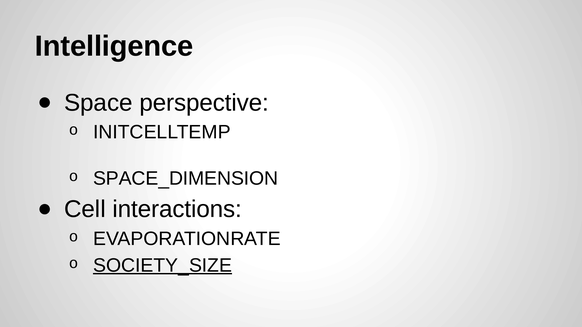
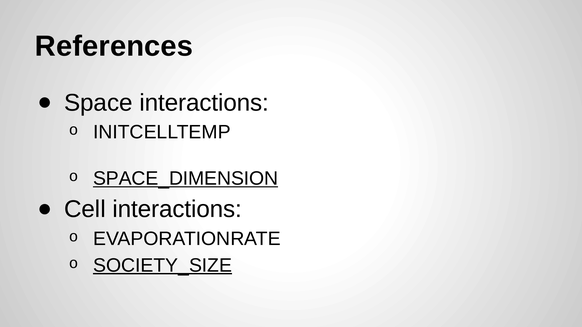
Intelligence: Intelligence -> References (114, 46)
Space perspective: perspective -> interactions (204, 103)
SPACE_DIMENSION underline: none -> present (186, 179)
